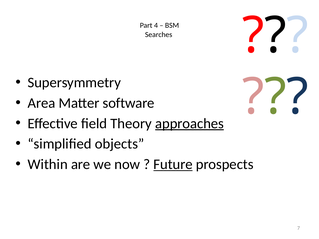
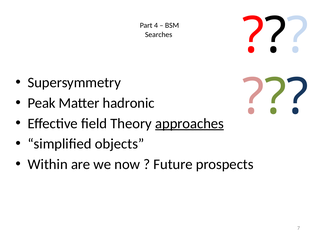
Area: Area -> Peak (42, 103)
software: software -> hadronic (129, 103)
Future underline: present -> none (173, 165)
